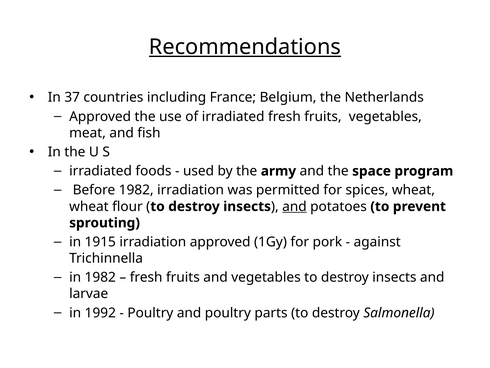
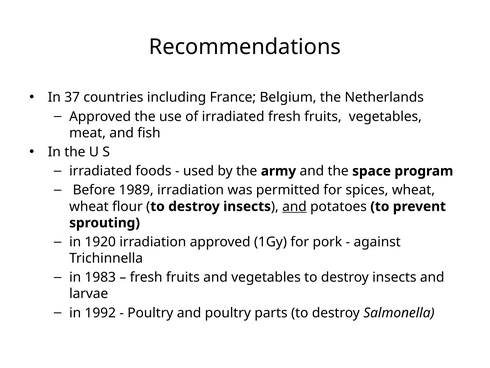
Recommendations underline: present -> none (245, 47)
Before 1982: 1982 -> 1989 (136, 190)
1915: 1915 -> 1920 (100, 242)
in 1982: 1982 -> 1983 (100, 277)
